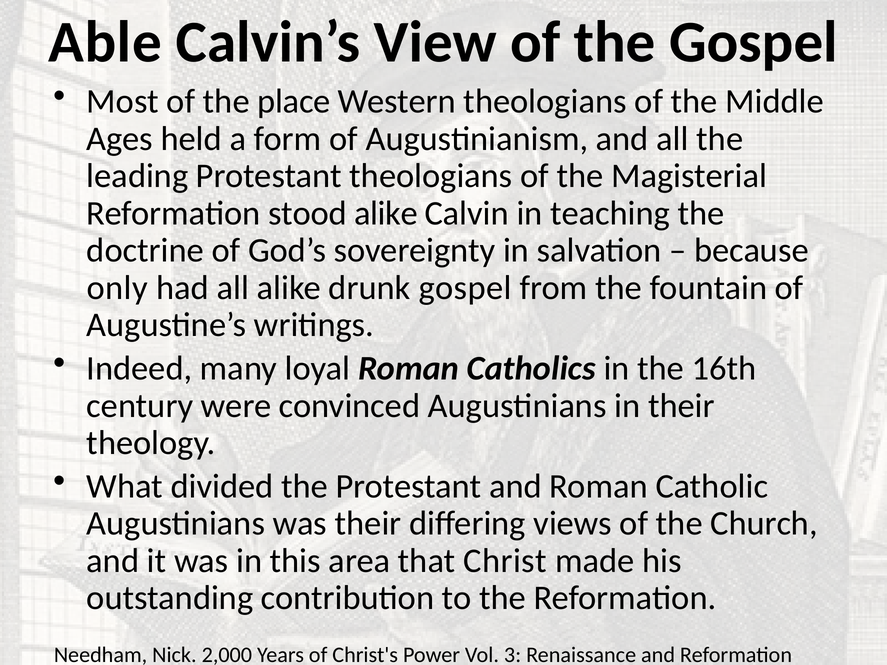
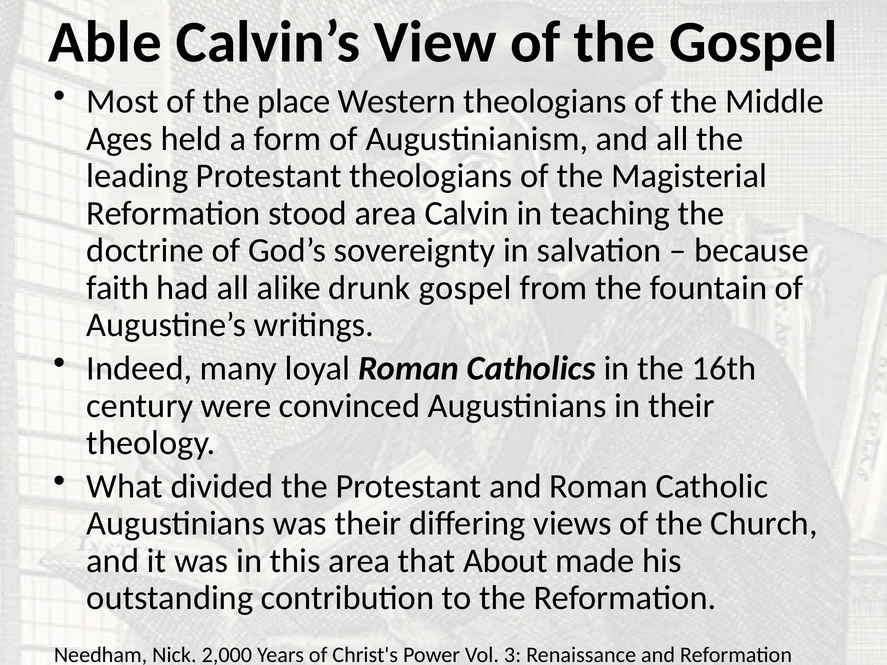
stood alike: alike -> area (386, 213)
only: only -> faith (118, 288)
Christ: Christ -> About (505, 561)
